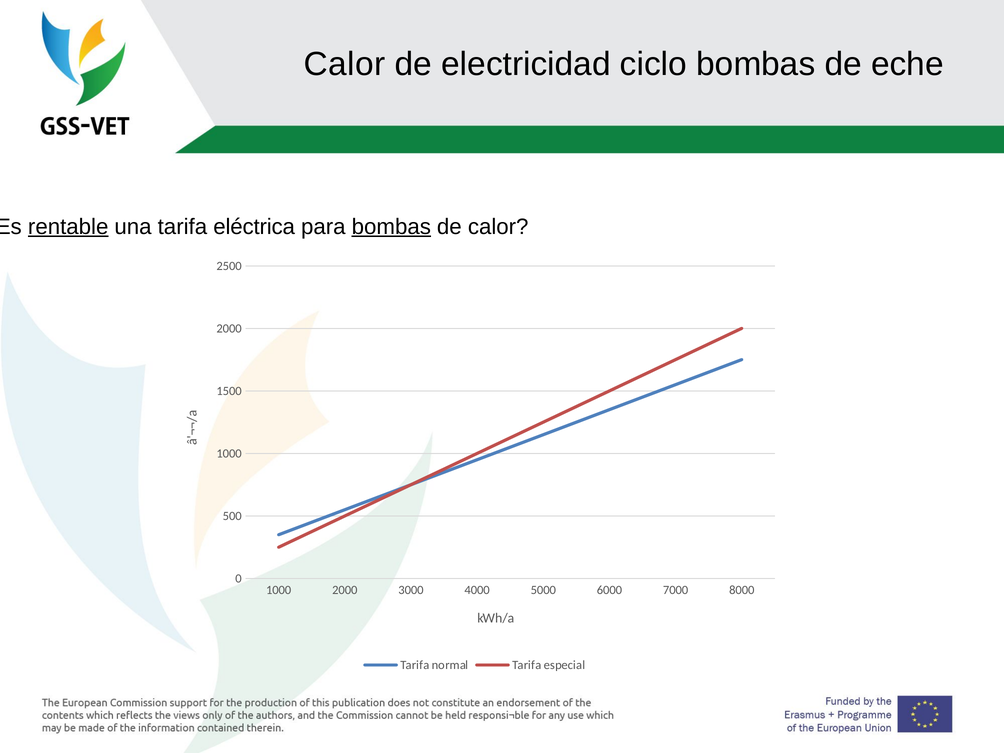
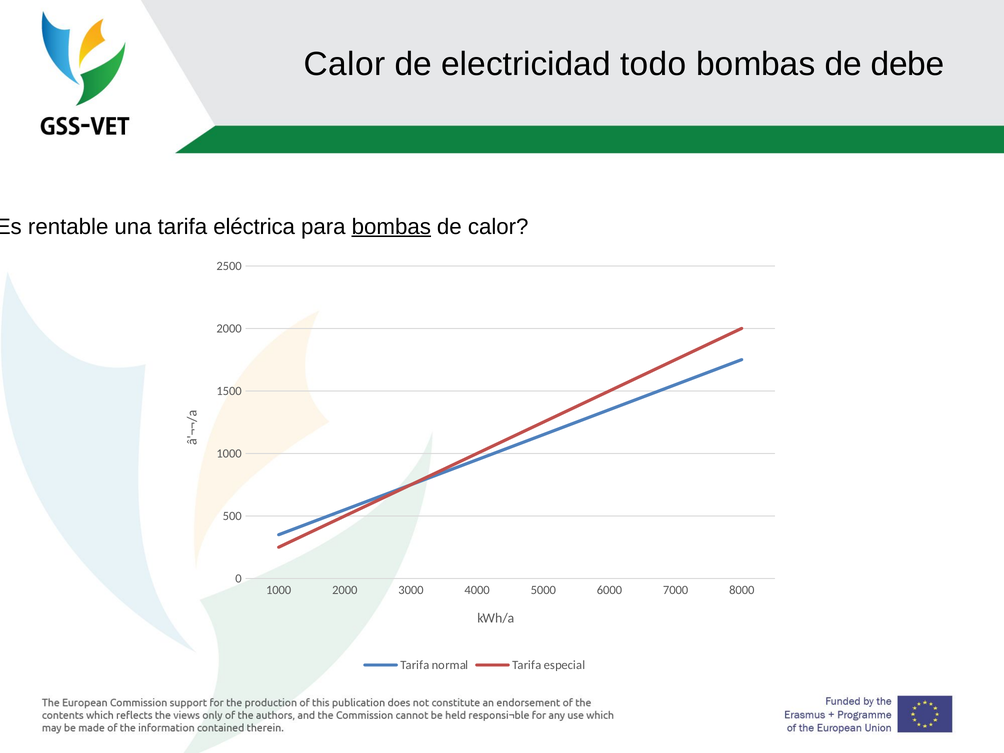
ciclo: ciclo -> todo (653, 64)
eche: eche -> debe (908, 64)
rentable underline: present -> none (68, 227)
